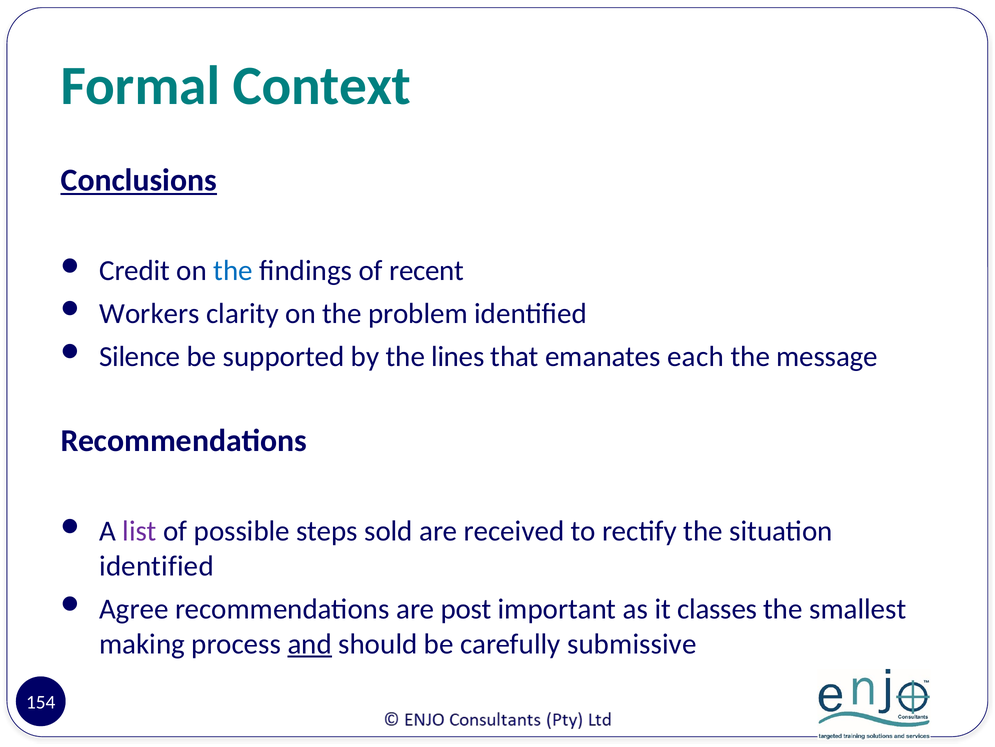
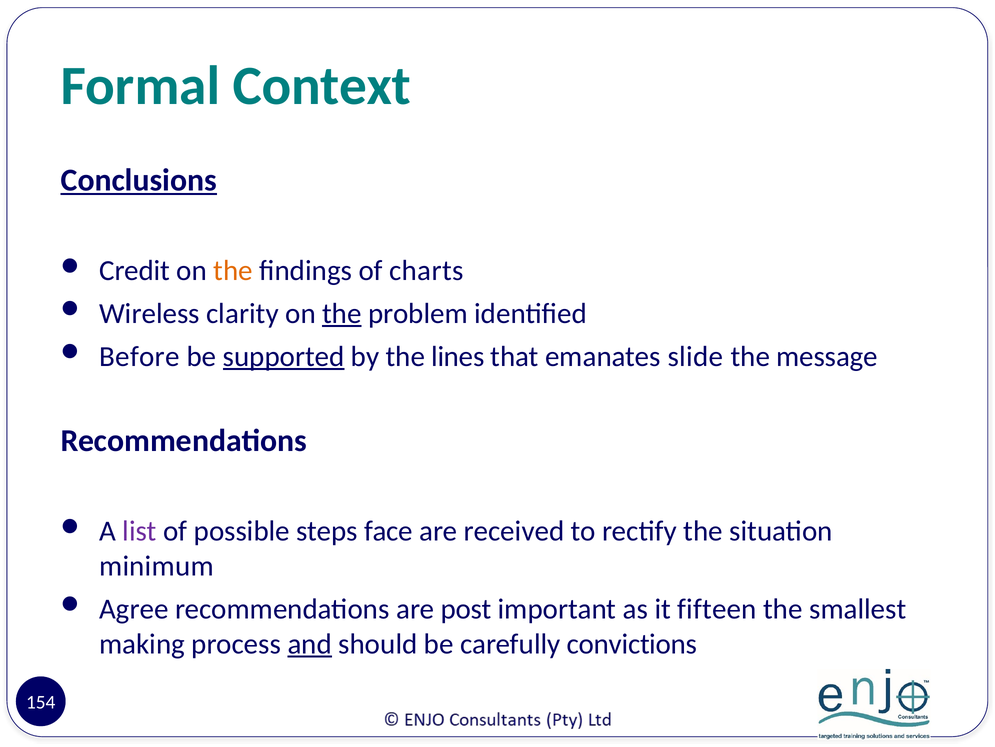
the colour: blue -> orange (233, 270)
recent: recent -> charts (426, 270)
Workers: Workers -> Wireless (149, 313)
the underline: none -> present (342, 313)
Silence: Silence -> Before (139, 356)
supported underline: none -> present (284, 356)
each: each -> slide (695, 356)
sold: sold -> face (389, 531)
identified: identified -> minimum (156, 566)
classes: classes -> fifteen (717, 608)
submissive: submissive -> convictions (632, 643)
